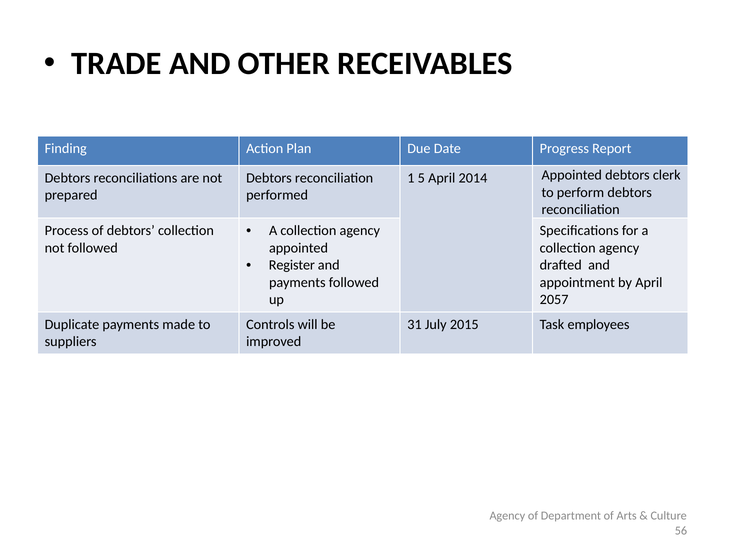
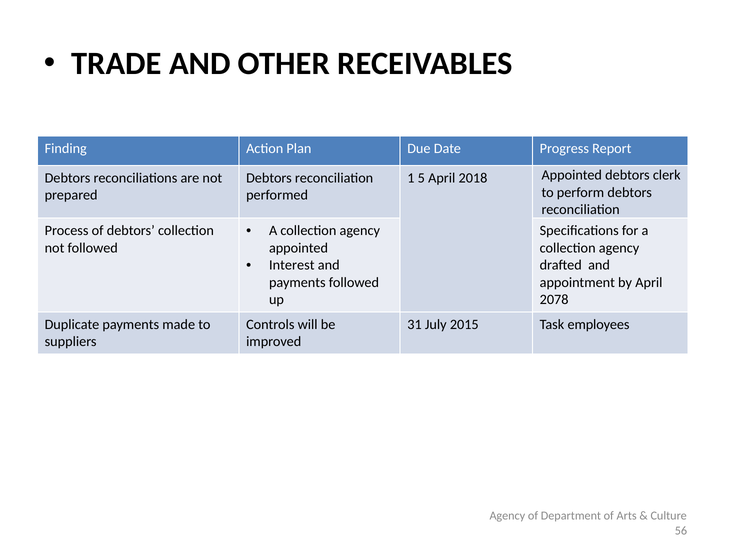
2014: 2014 -> 2018 (473, 178)
Register: Register -> Interest (292, 265)
2057: 2057 -> 2078 (554, 300)
